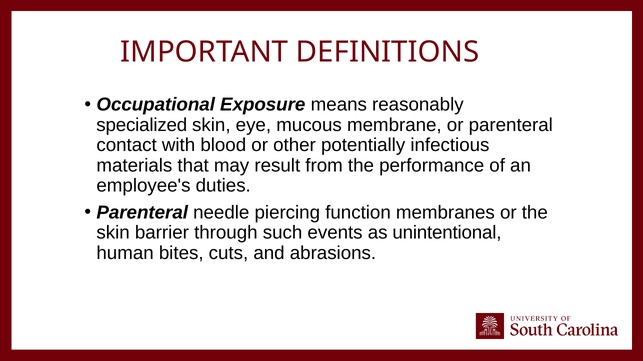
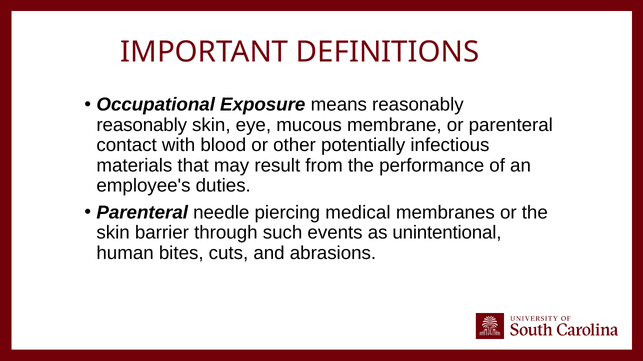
specialized: specialized -> reasonably (142, 125)
function: function -> medical (358, 213)
